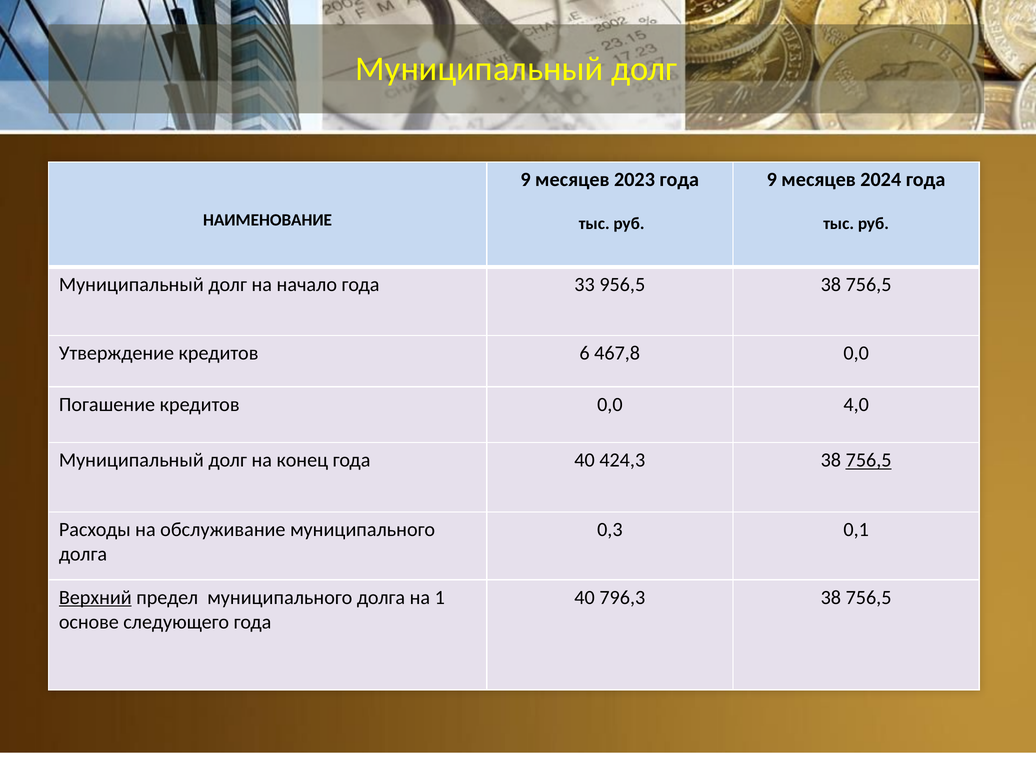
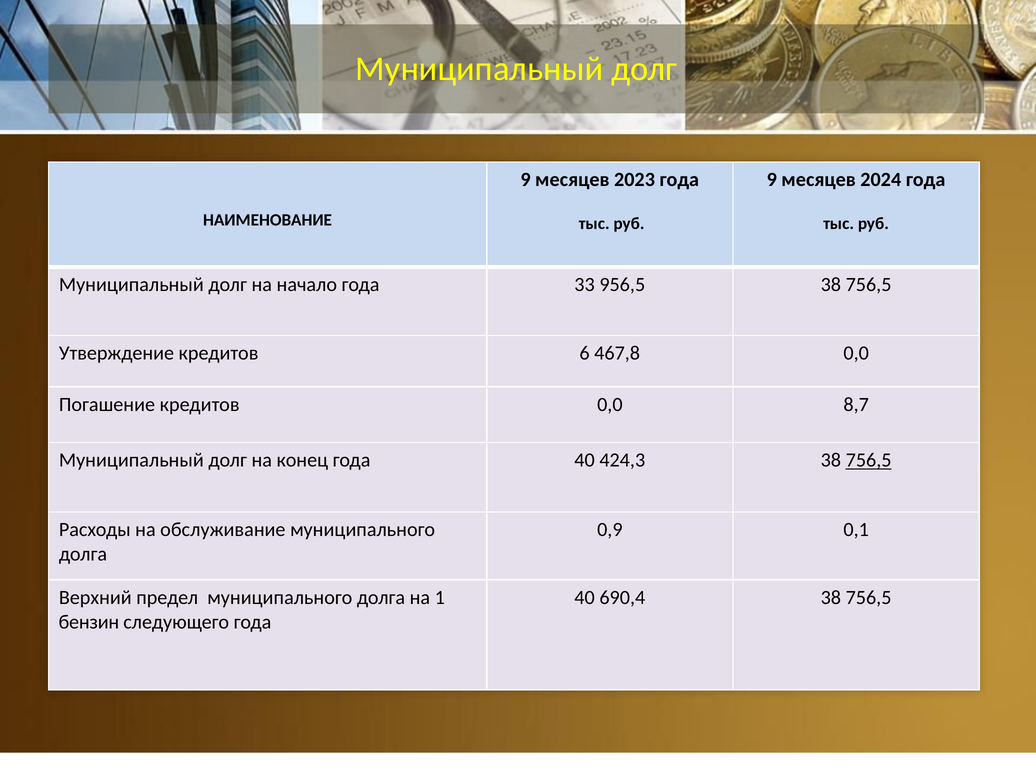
4,0: 4,0 -> 8,7 (856, 404)
0,3: 0,3 -> 0,9 (610, 530)
Верхний underline: present -> none (95, 597)
796,3: 796,3 -> 690,4 (622, 597)
основе: основе -> бензин (89, 622)
